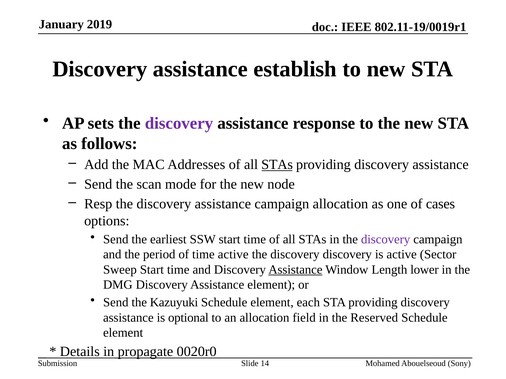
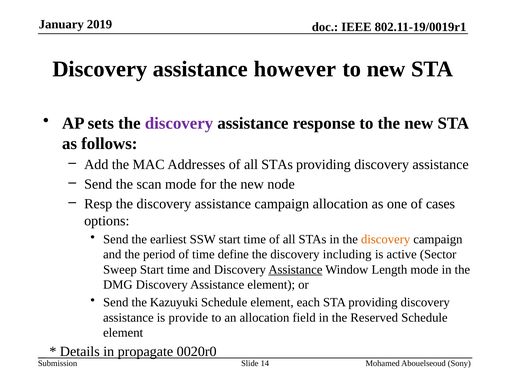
establish: establish -> however (295, 69)
STAs underline: present -> none (277, 165)
discovery colour: purple -> orange (386, 240)
time active: active -> define (233, 255)
discovery discovery: discovery -> including (347, 255)
Length lower: lower -> mode (424, 270)
optional: optional -> provide (188, 318)
